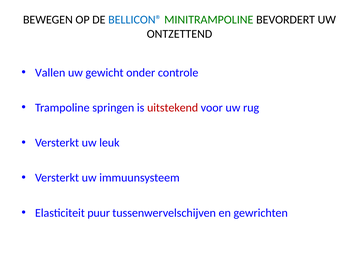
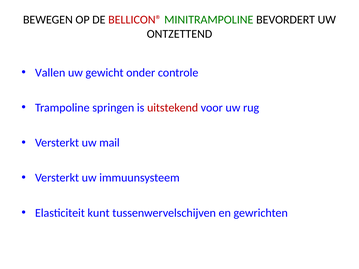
BELLICON® colour: blue -> red (135, 20)
leuk: leuk -> mail (109, 143)
puur: puur -> kunt (99, 213)
